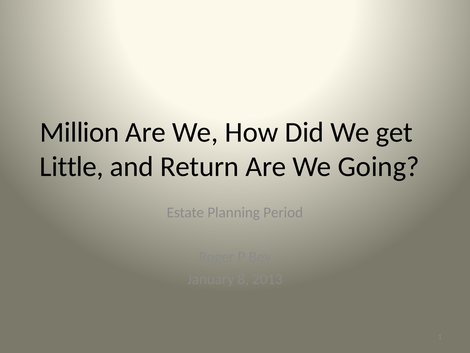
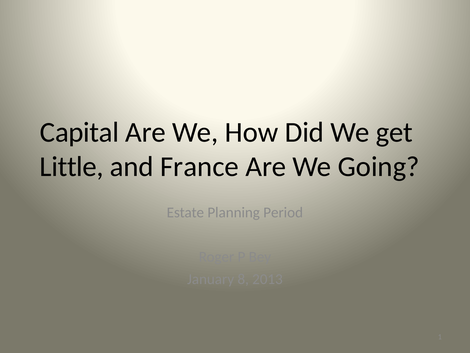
Million: Million -> Capital (80, 132)
Return: Return -> France (199, 167)
